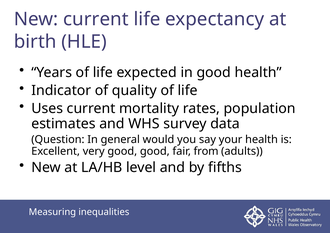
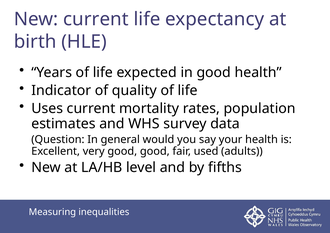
from: from -> used (206, 152)
